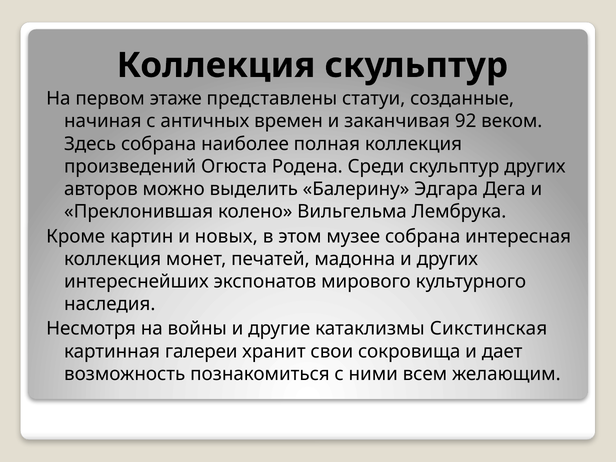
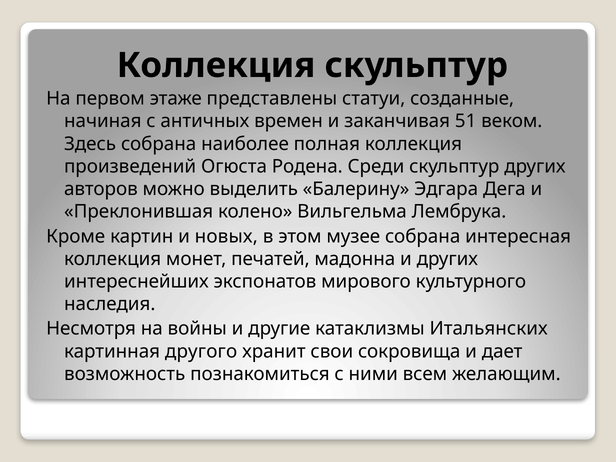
92: 92 -> 51 (466, 121)
Сикстинская: Сикстинская -> Итальянских (489, 329)
галереи: галереи -> другого (201, 351)
